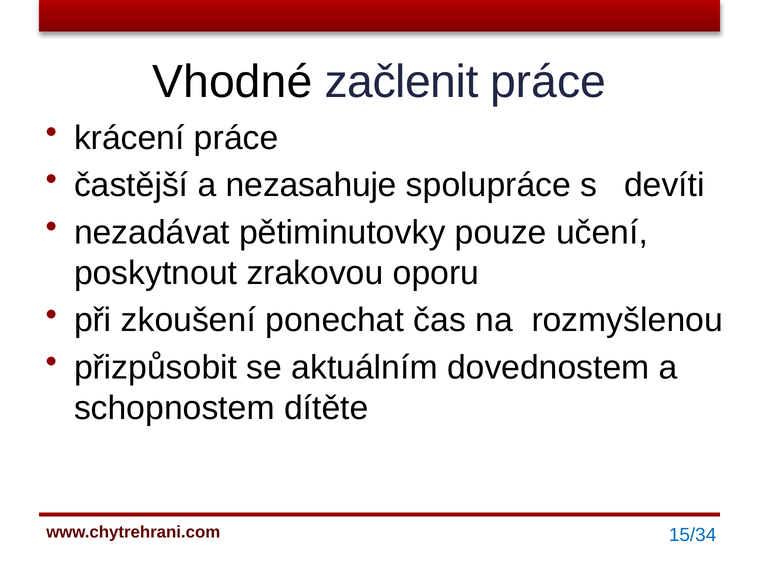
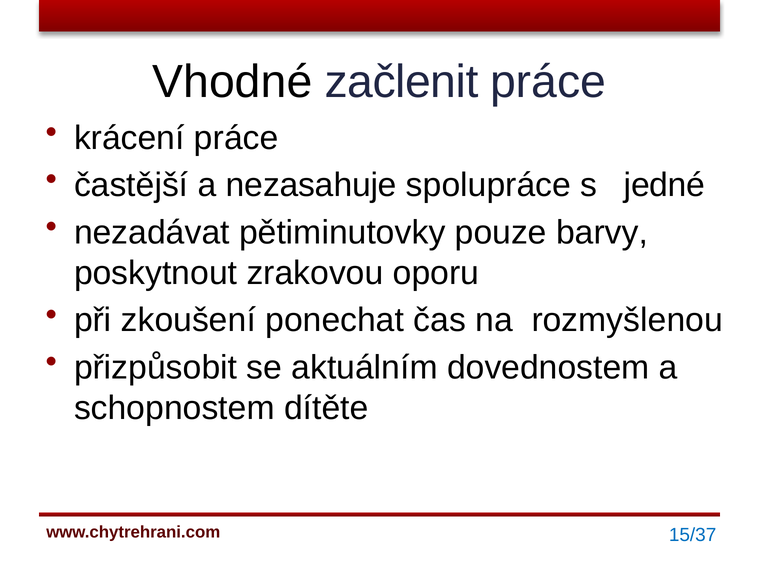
devíti: devíti -> jedné (665, 185)
učení: učení -> barvy (602, 232)
15/34: 15/34 -> 15/37 (693, 534)
